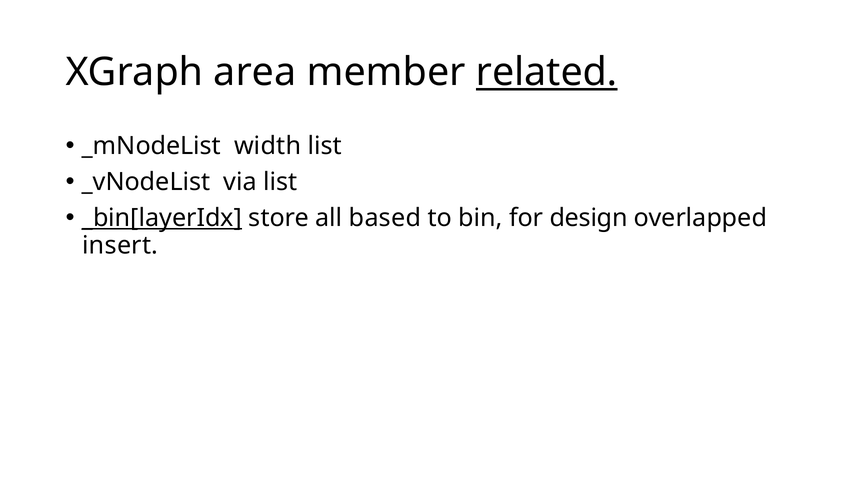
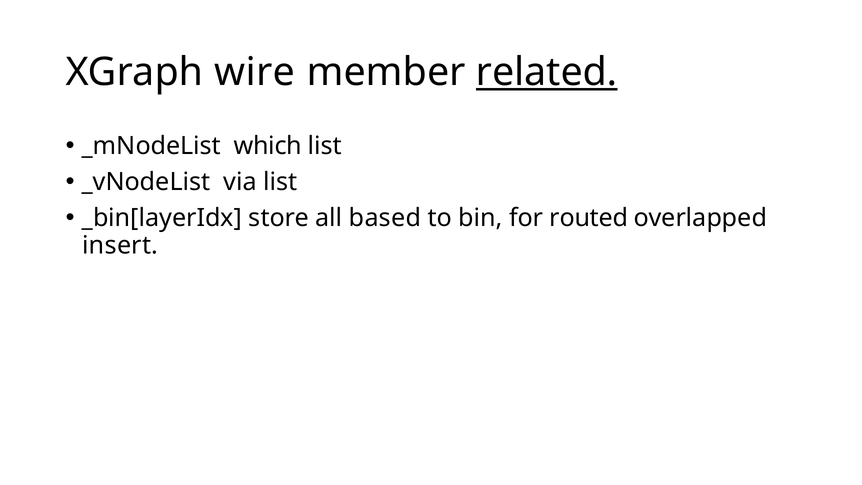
area: area -> wire (255, 72)
width: width -> which (268, 146)
_bin[layerIdx underline: present -> none (162, 218)
design: design -> routed (589, 218)
